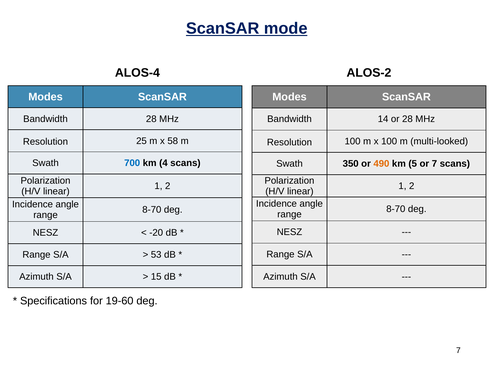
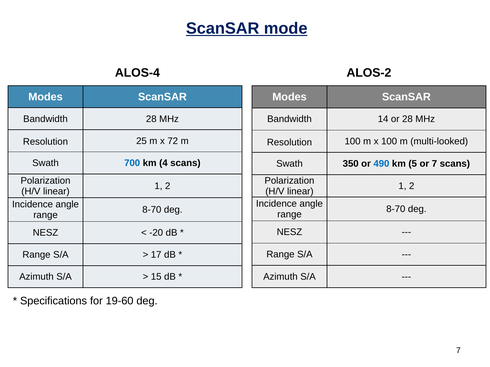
58: 58 -> 72 (173, 141)
490 colour: orange -> blue (381, 164)
53: 53 -> 17 (156, 255)
